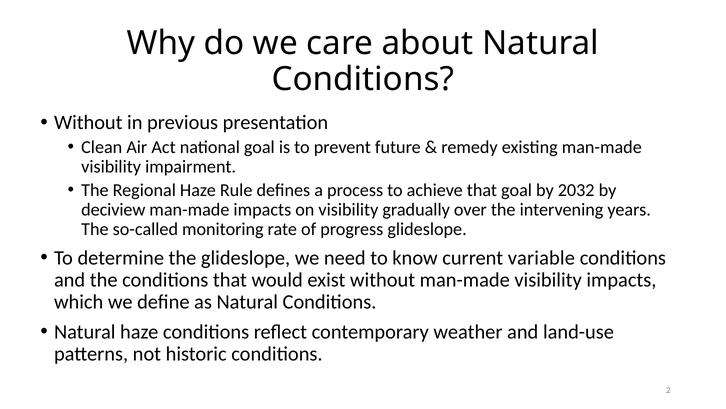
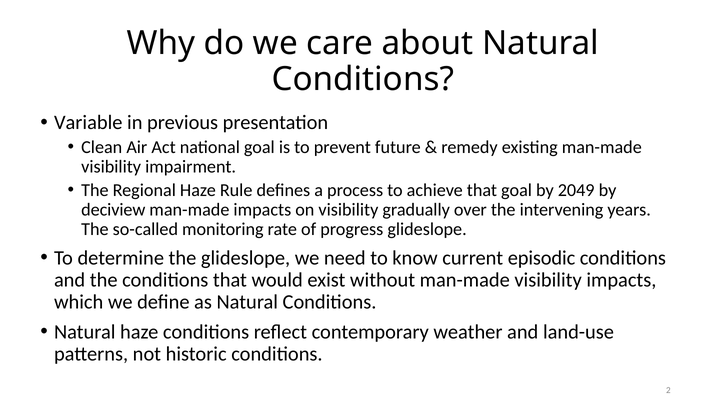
Without: Without -> Variable (88, 122)
2032: 2032 -> 2049 (576, 190)
variable: variable -> episodic (541, 258)
